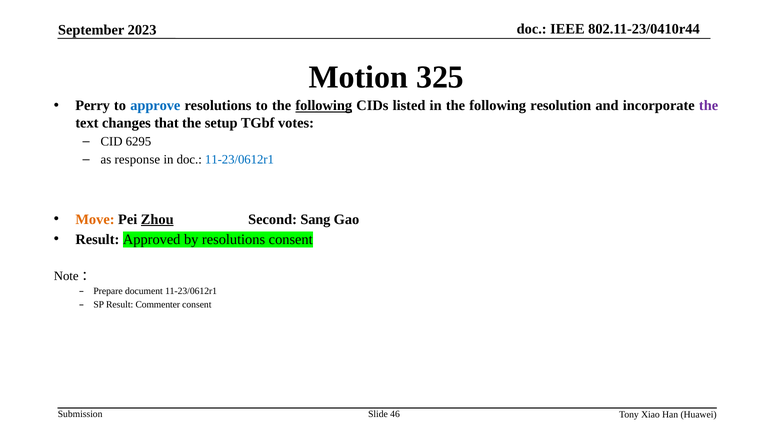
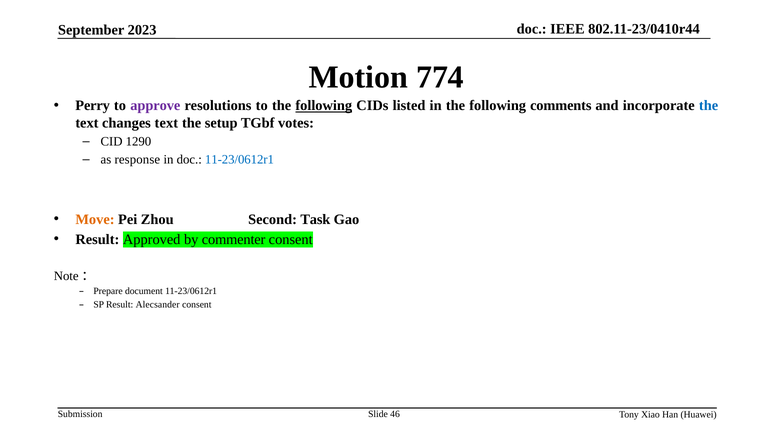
325: 325 -> 774 (440, 77)
approve colour: blue -> purple (155, 106)
resolution: resolution -> comments (561, 106)
the colour: purple -> blue (709, 106)
changes that: that -> text (166, 123)
6295: 6295 -> 1290 (138, 142)
Zhou underline: present -> none (157, 219)
Sang: Sang -> Task (315, 219)
by resolutions: resolutions -> commenter (234, 239)
Commenter: Commenter -> Alecsander (158, 305)
